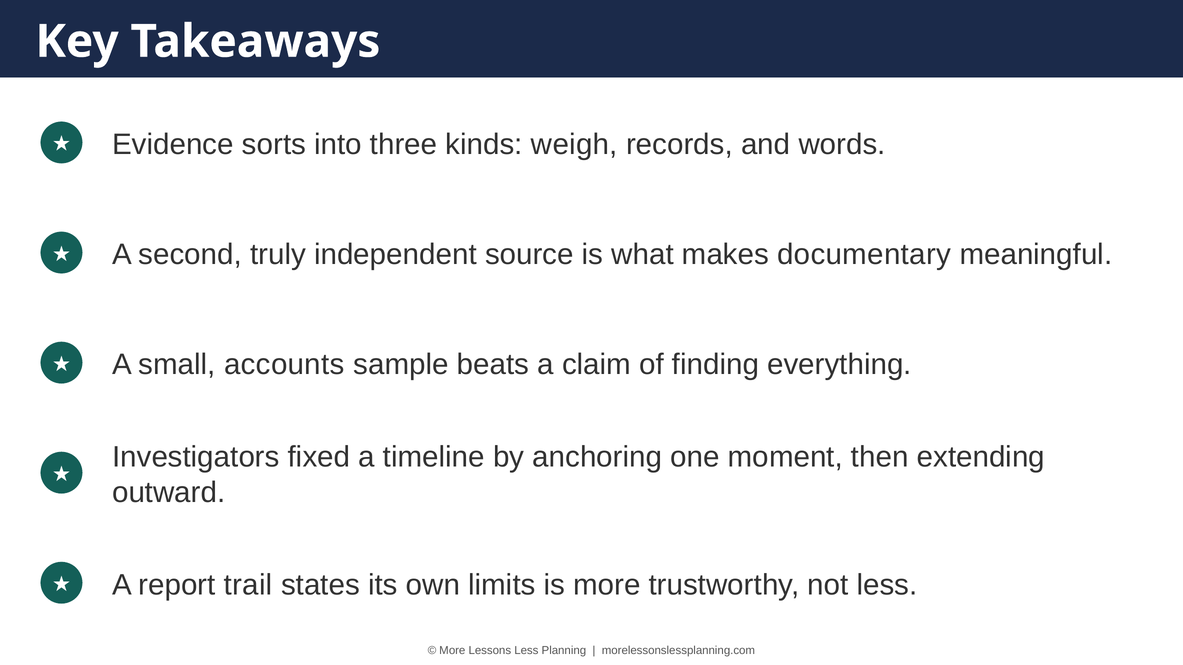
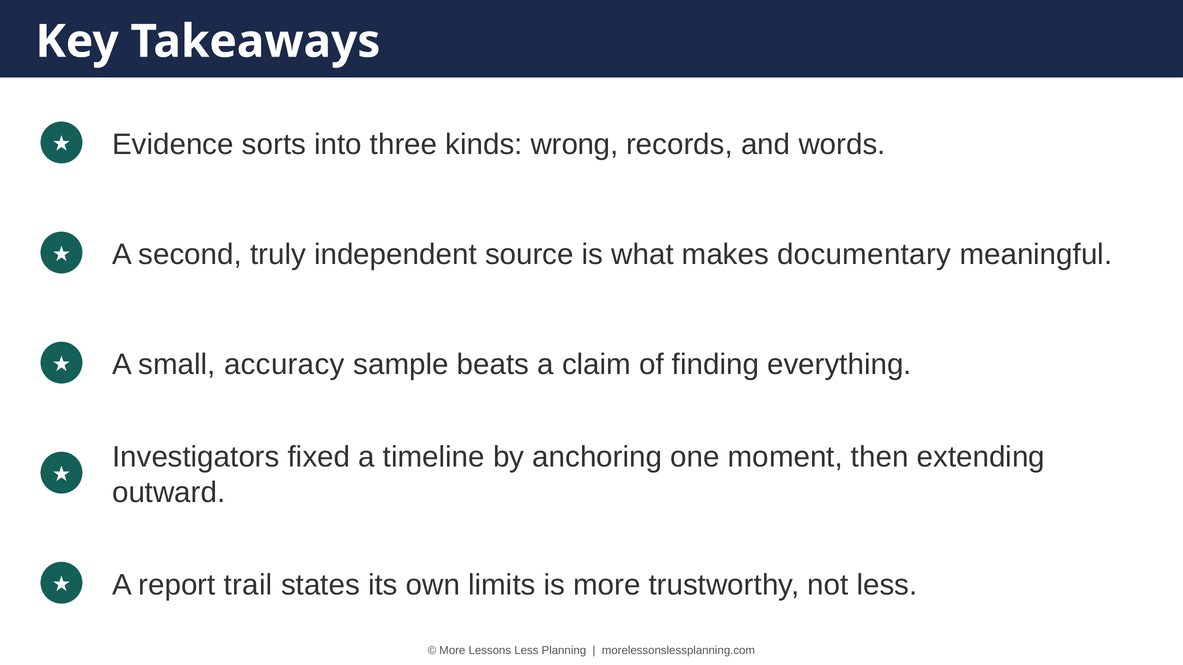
weigh: weigh -> wrong (575, 145)
accounts: accounts -> accuracy (284, 365)
